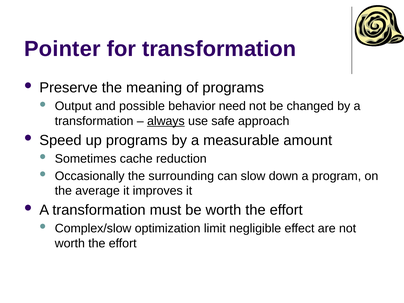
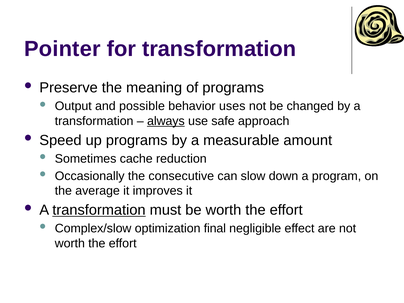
need: need -> uses (232, 106)
surrounding: surrounding -> consecutive (181, 176)
transformation underline: none -> present (99, 210)
limit: limit -> final (215, 228)
